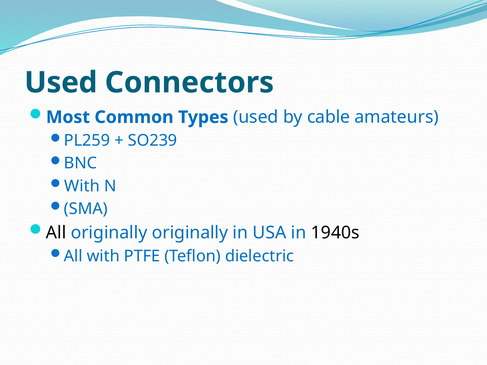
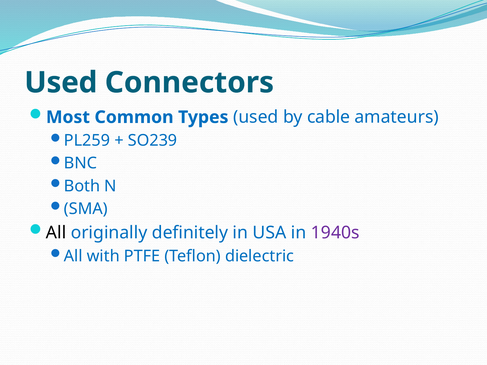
With: With -> Both (82, 186)
originally originally: originally -> definitely (190, 233)
1940s colour: black -> purple (335, 233)
